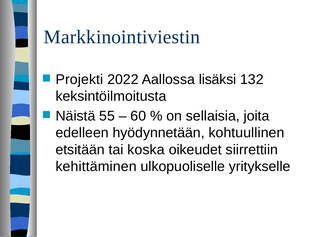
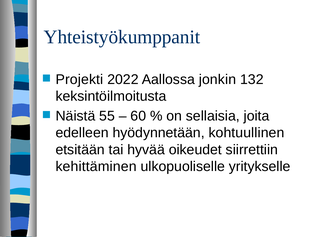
Markkinointiviestin: Markkinointiviestin -> Yhteistyökumppanit (122, 37)
lisäksi: lisäksi -> jonkin (217, 79)
koska: koska -> hyvää (146, 150)
